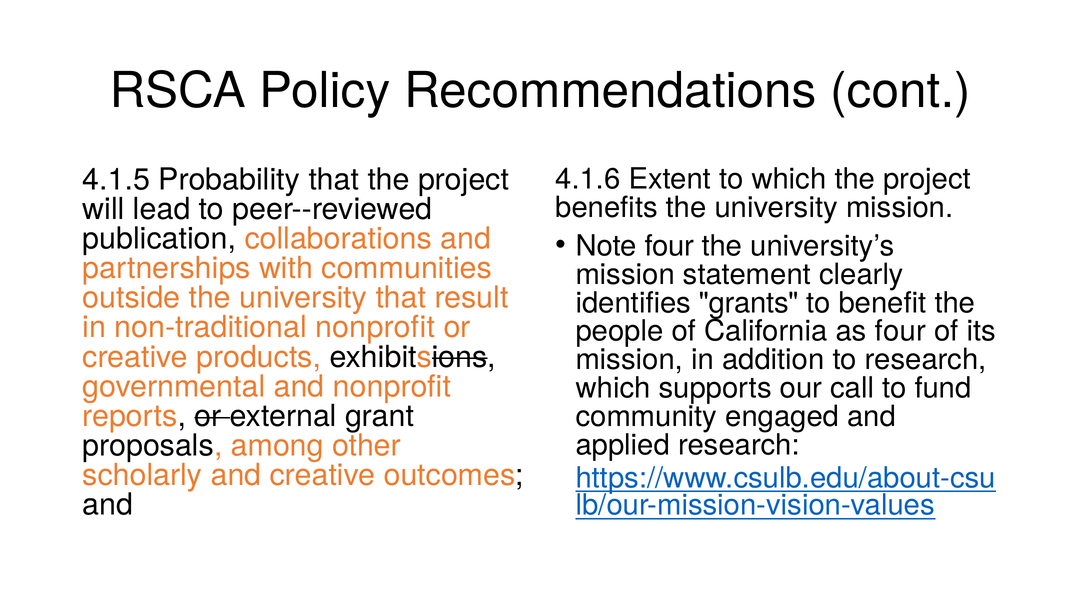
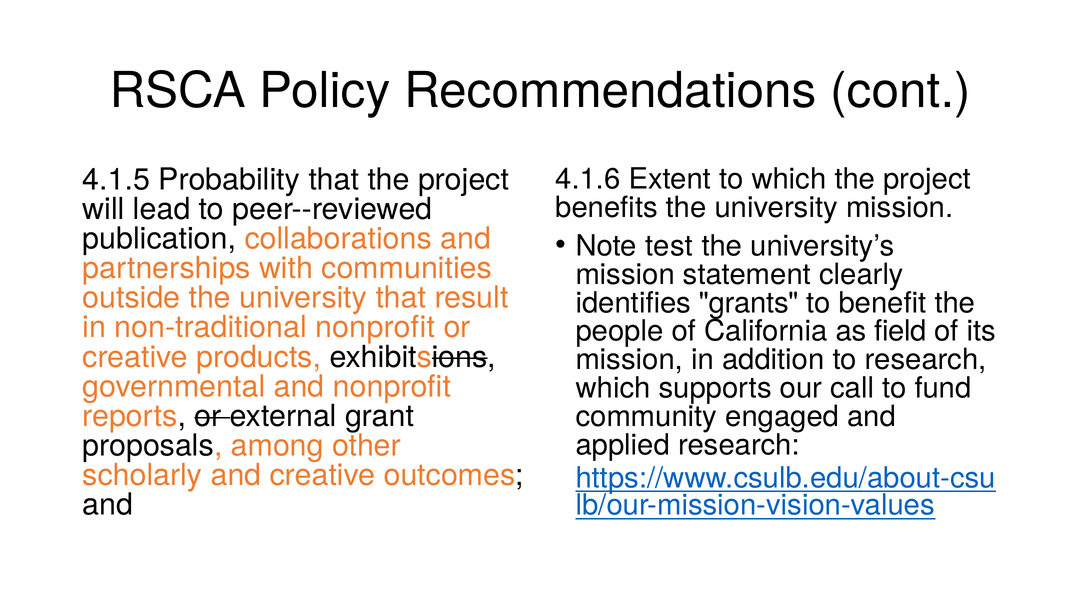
Note four: four -> test (669, 246)
as four: four -> field (901, 331)
